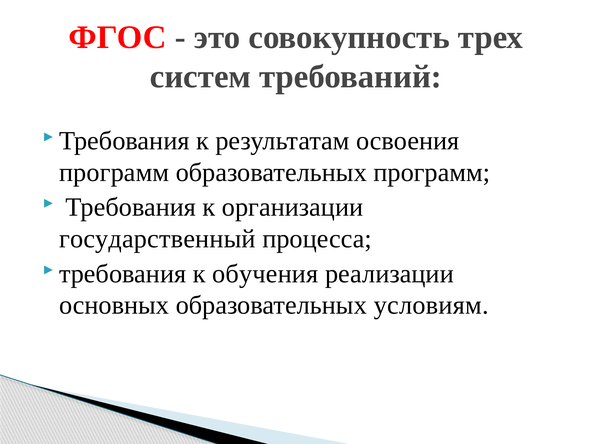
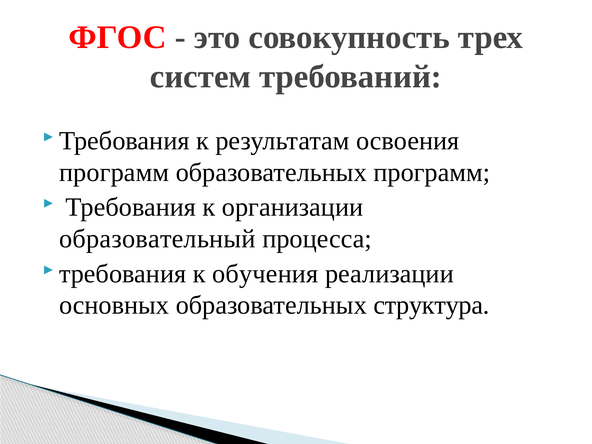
государственный: государственный -> образовательный (157, 239)
условиям: условиям -> структура (431, 305)
